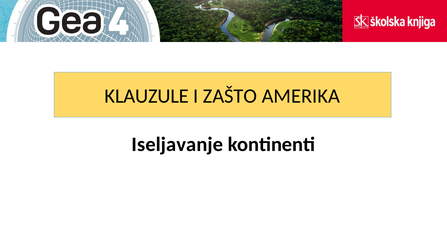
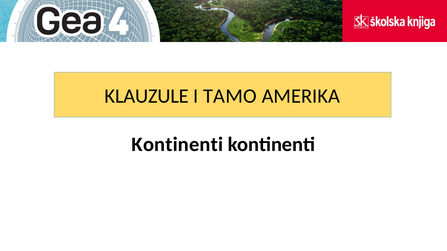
ZAŠTO: ZAŠTO -> TAMO (230, 96)
Iseljavanje: Iseljavanje -> Kontinenti (177, 145)
